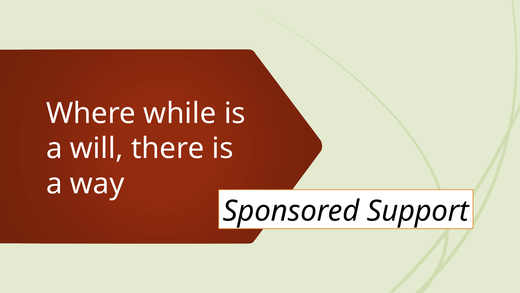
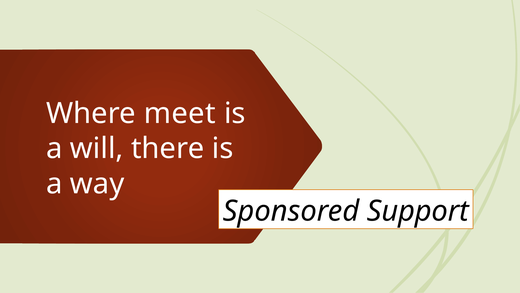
while: while -> meet (180, 113)
